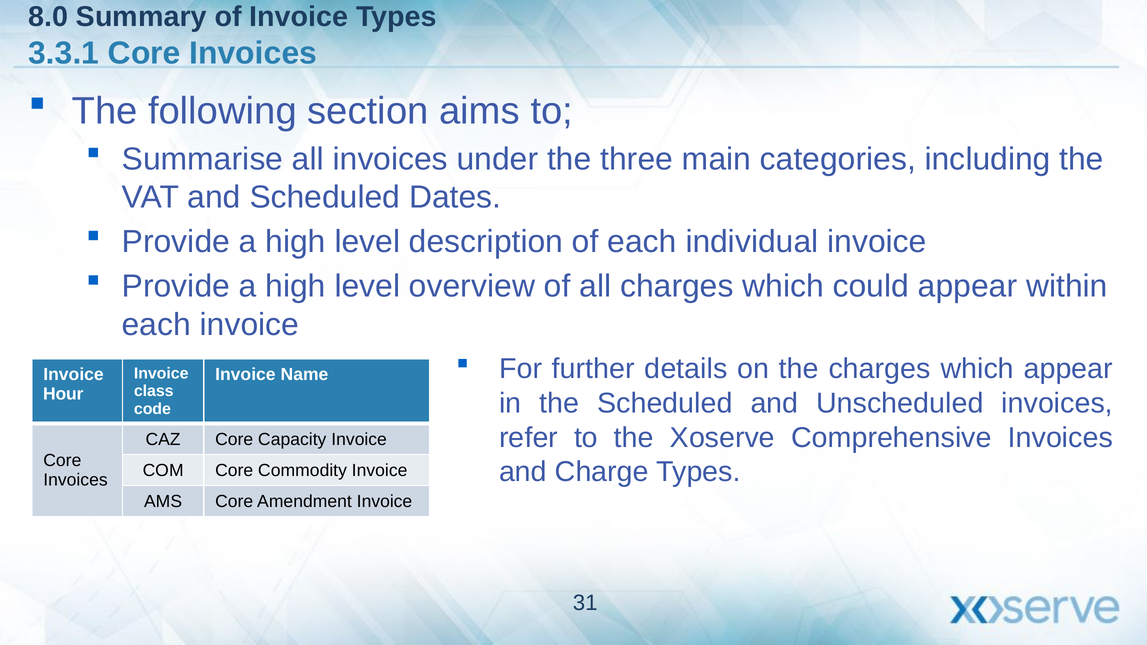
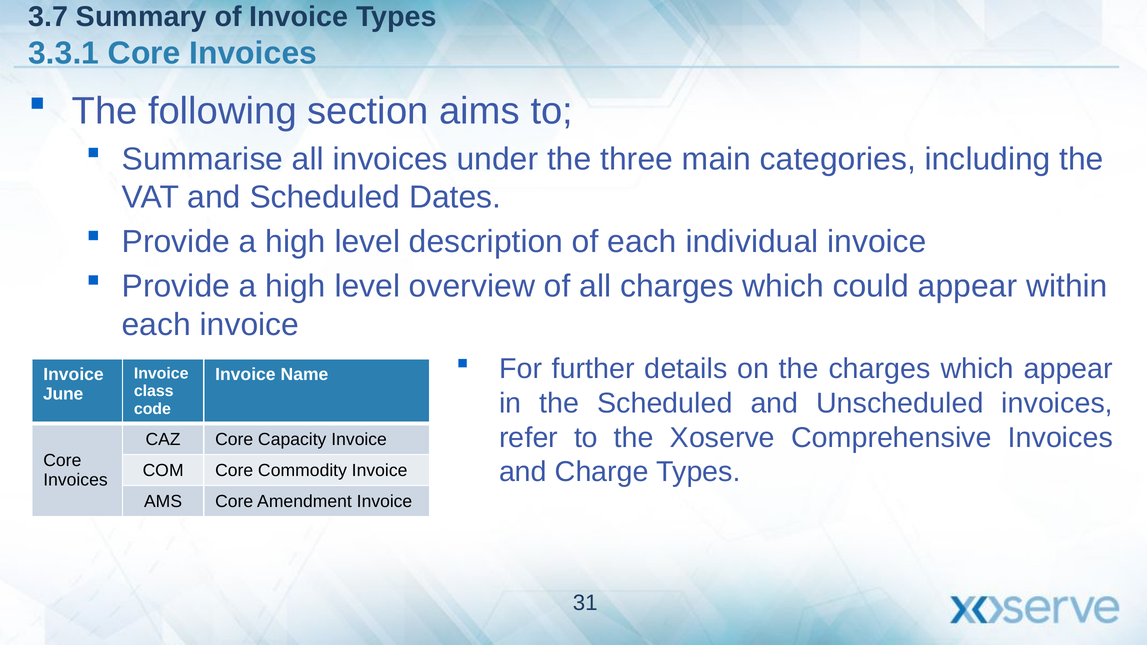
8.0: 8.0 -> 3.7 (48, 17)
Hour: Hour -> June (63, 394)
